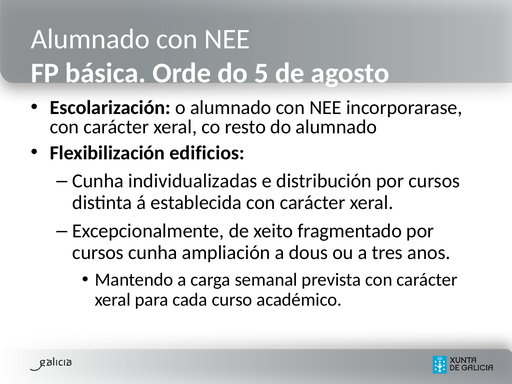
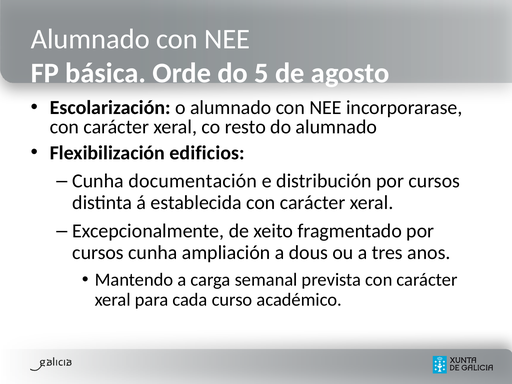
individualizadas: individualizadas -> documentación (193, 181)
